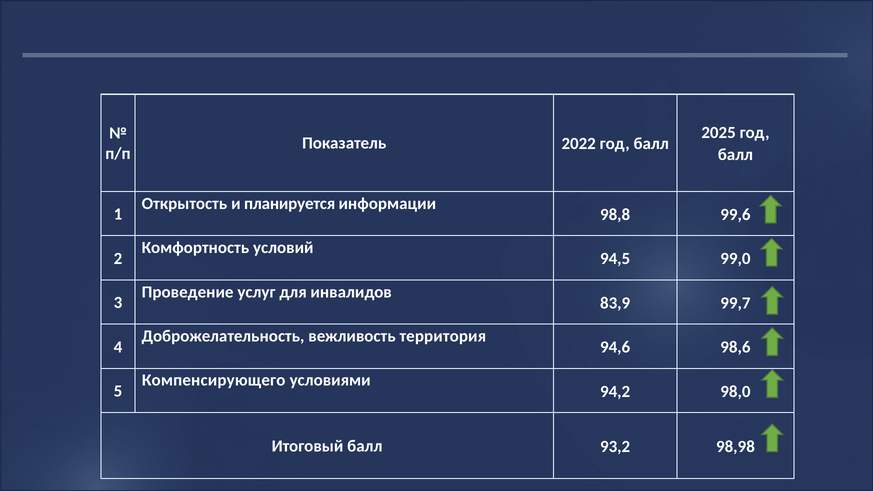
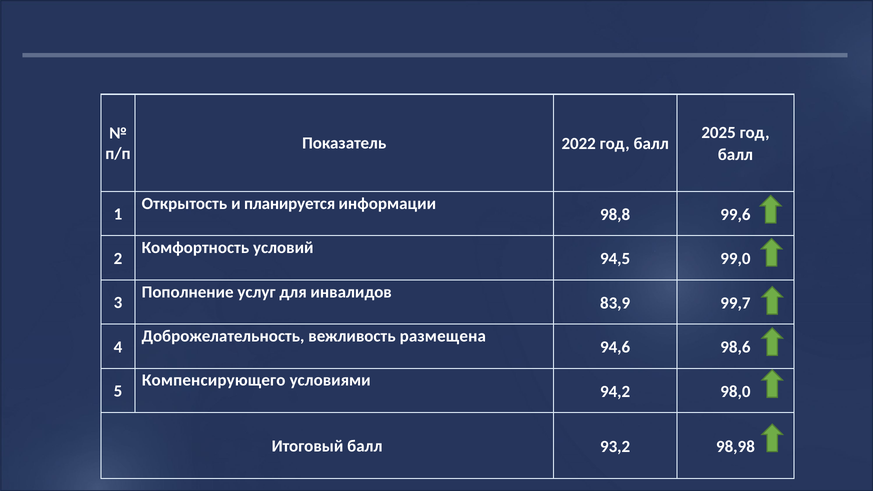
Проведение: Проведение -> Пополнение (188, 292)
территория: территория -> размещена (443, 336)
